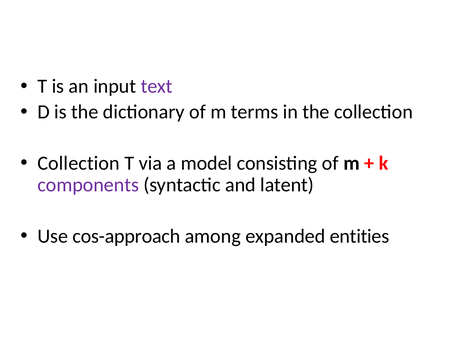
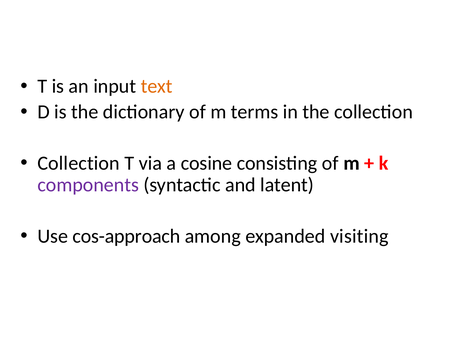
text colour: purple -> orange (157, 86)
model: model -> cosine (206, 163)
entities: entities -> visiting (359, 236)
